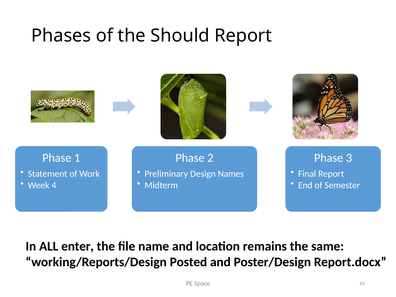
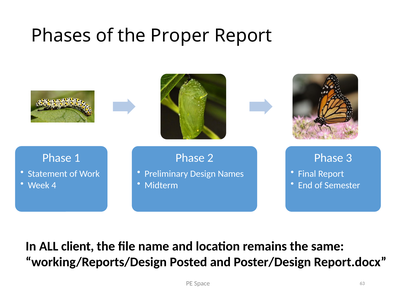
Should: Should -> Proper (180, 36)
enter: enter -> client (78, 246)
